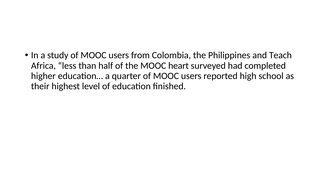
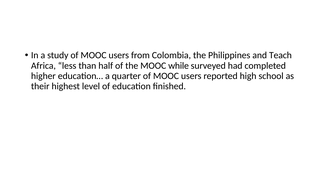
heart: heart -> while (179, 66)
